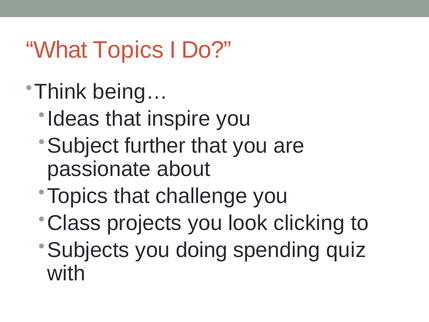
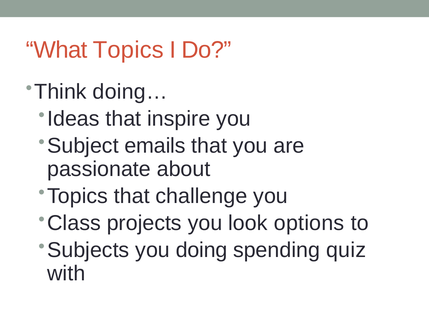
being…: being… -> doing… (130, 92)
further: further -> emails (155, 146)
clicking: clicking -> options (309, 223)
